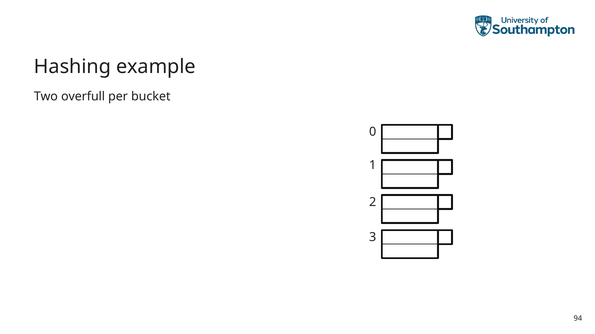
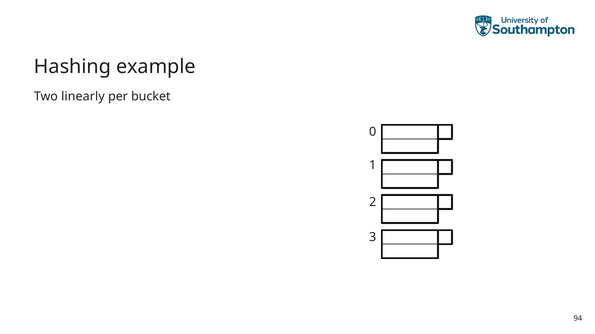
overfull: overfull -> linearly (83, 97)
